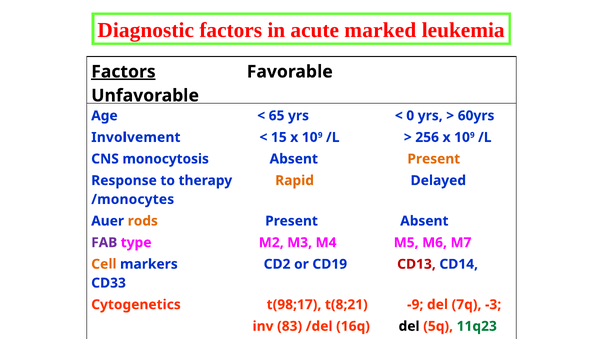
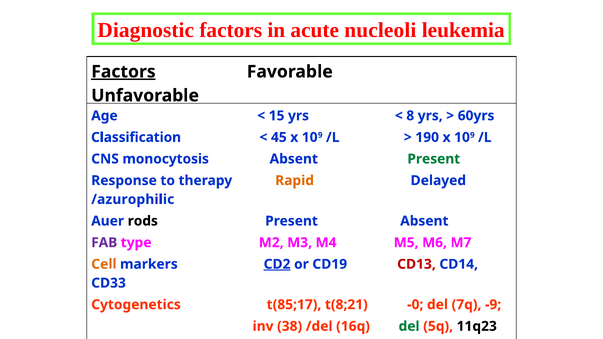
marked: marked -> nucleoli (380, 30)
65: 65 -> 15 (277, 116)
0: 0 -> 8 (410, 116)
Involvement: Involvement -> Classification (136, 137)
15: 15 -> 45 (279, 137)
256: 256 -> 190 (427, 137)
Present colour: orange -> green (434, 159)
/monocytes: /monocytes -> /azurophilic (133, 199)
rods colour: orange -> black (143, 221)
CD2 underline: none -> present (277, 264)
t(98;17: t(98;17 -> t(85;17 (294, 305)
-9: -9 -> -0 (415, 305)
-3: -3 -> -9 (493, 305)
83: 83 -> 38 (290, 326)
del colour: black -> green (409, 326)
11q23 colour: green -> black (477, 326)
